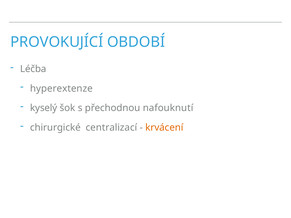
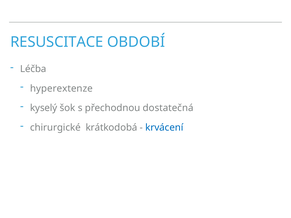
PROVOKUJÍCÍ: PROVOKUJÍCÍ -> RESUSCITACE (57, 42)
nafouknutí: nafouknutí -> dostatečná (168, 108)
centralizací: centralizací -> krátkodobá (111, 128)
krvácení colour: orange -> blue (164, 128)
